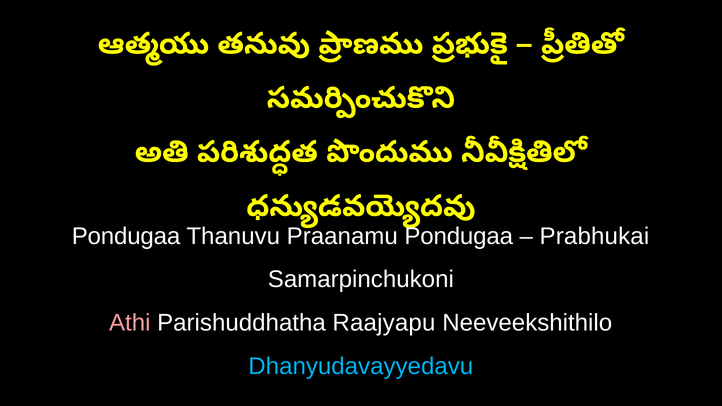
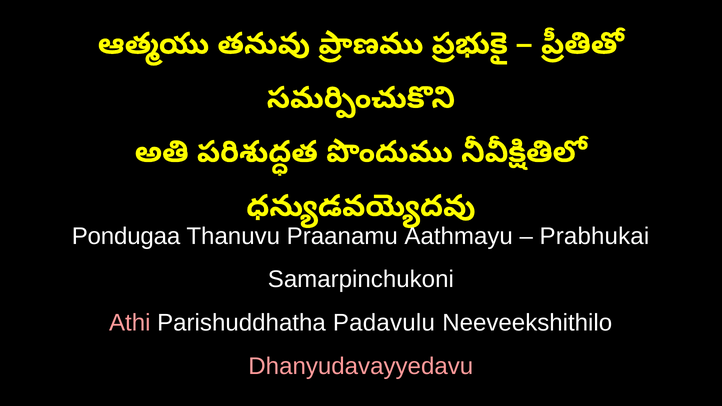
Praanamu Pondugaa: Pondugaa -> Aathmayu (459, 236)
Raajyapu: Raajyapu -> Padavulu (384, 323)
Dhanyudavayyedavu colour: light blue -> pink (361, 366)
